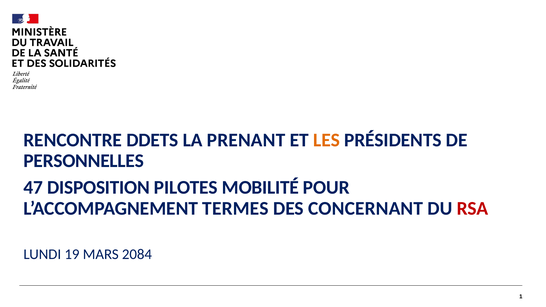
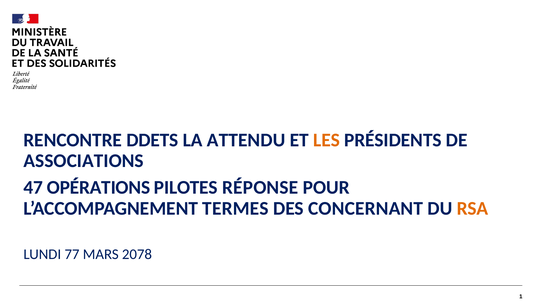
PRENANT: PRENANT -> ATTENDU (246, 140)
PERSONNELLES: PERSONNELLES -> ASSOCIATIONS (84, 161)
DISPOSITION: DISPOSITION -> OPÉRATIONS (99, 188)
MOBILITÉ: MOBILITÉ -> RÉPONSE (260, 188)
RSA colour: red -> orange (472, 208)
19: 19 -> 77 (72, 254)
2084: 2084 -> 2078 (137, 254)
